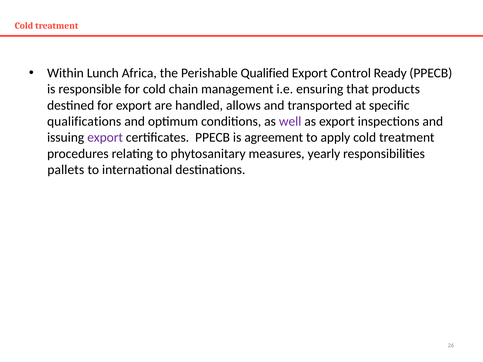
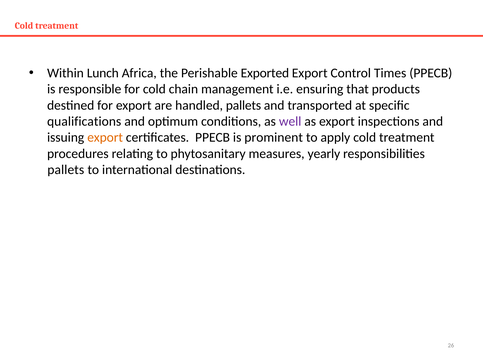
Qualified: Qualified -> Exported (265, 73)
Ready: Ready -> Times (390, 73)
handled allows: allows -> pallets (244, 105)
export colour: purple -> orange (105, 138)
agreement: agreement -> prominent (274, 138)
